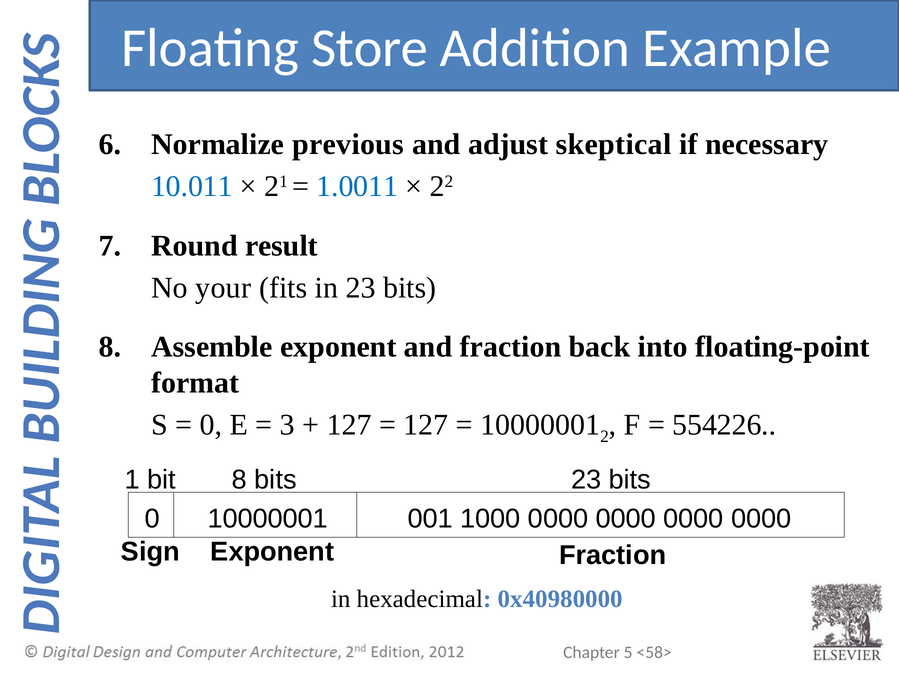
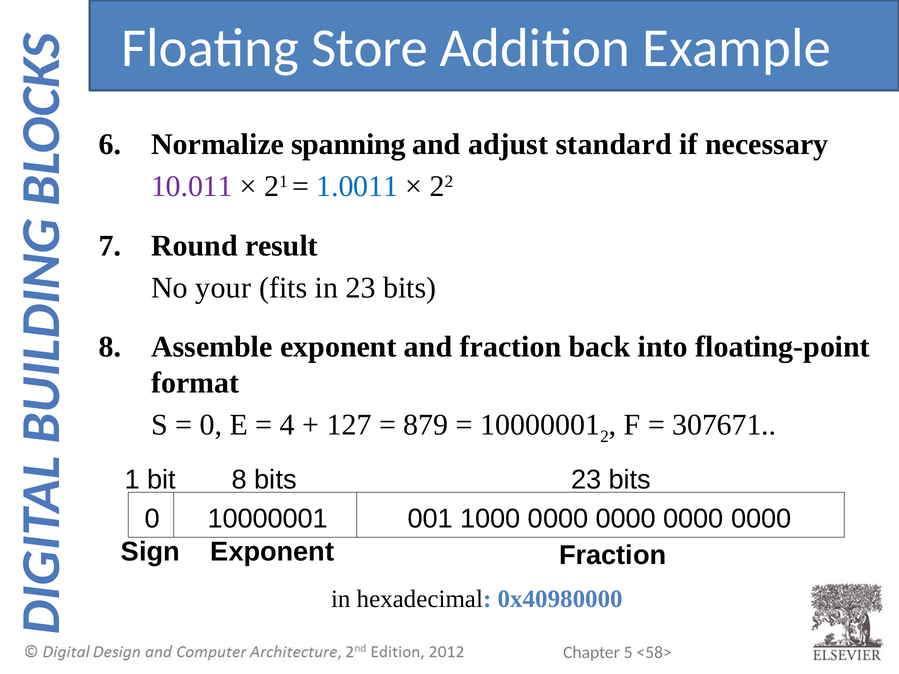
previous: previous -> spanning (348, 144)
skeptical: skeptical -> standard (614, 144)
10.011 colour: blue -> purple (192, 186)
3: 3 -> 4 (287, 425)
127: 127 -> 879 (426, 425)
554226: 554226 -> 307671 (724, 425)
